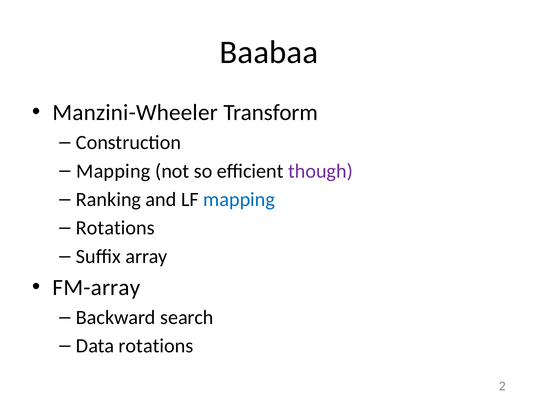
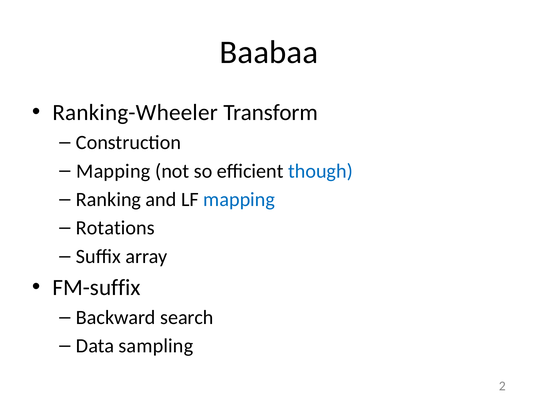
Manzini-Wheeler: Manzini-Wheeler -> Ranking-Wheeler (135, 112)
though colour: purple -> blue (320, 171)
FM-array: FM-array -> FM-suffix (97, 287)
Data rotations: rotations -> sampling (156, 346)
